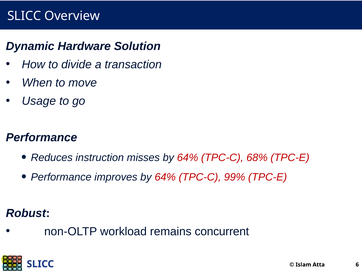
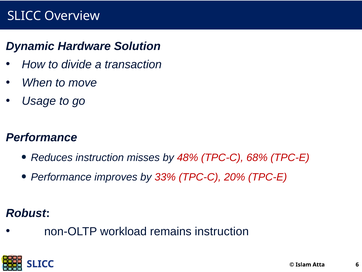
misses by 64%: 64% -> 48% (188, 157)
improves by 64%: 64% -> 33% (165, 177)
99%: 99% -> 20% (235, 177)
remains concurrent: concurrent -> instruction (222, 231)
